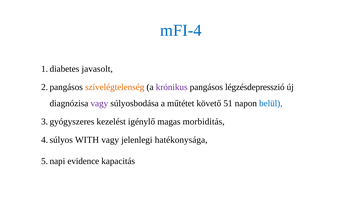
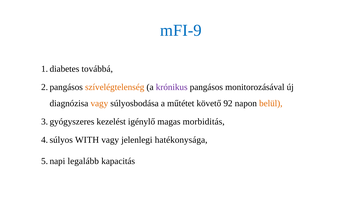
mFI-4: mFI-4 -> mFI-9 (181, 30)
javasolt: javasolt -> továbbá (97, 69)
légzésdepresszió: légzésdepresszió -> monitorozásával (255, 87)
vagy colour: purple -> orange (99, 103)
51: 51 -> 92 (228, 103)
belül colour: blue -> orange (271, 103)
evidence: evidence -> legalább (83, 161)
